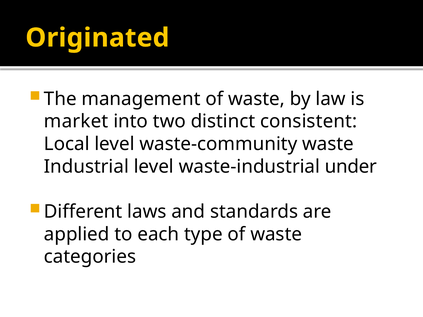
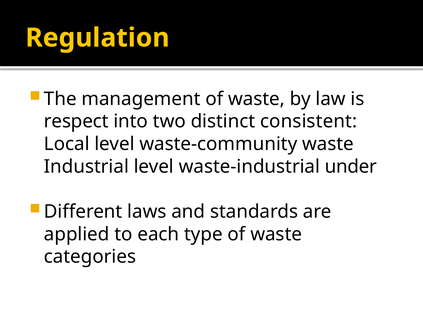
Originated: Originated -> Regulation (97, 38)
market: market -> respect (76, 121)
